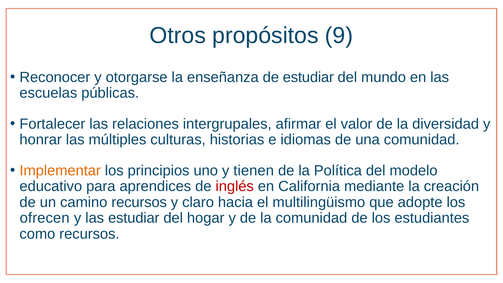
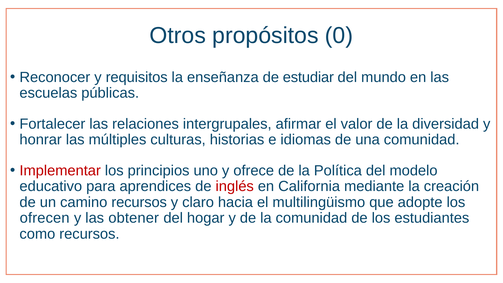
9: 9 -> 0 (339, 36)
otorgarse: otorgarse -> requisitos (137, 77)
Implementar colour: orange -> red (60, 171)
tienen: tienen -> ofrece (254, 171)
las estudiar: estudiar -> obtener (134, 218)
